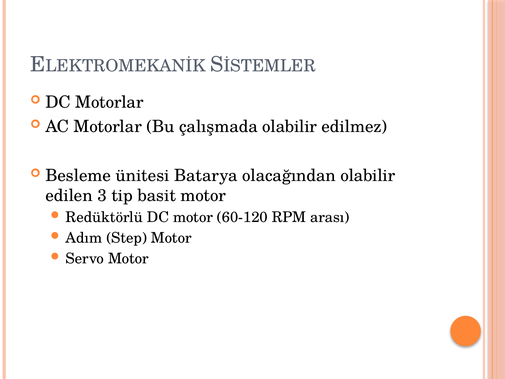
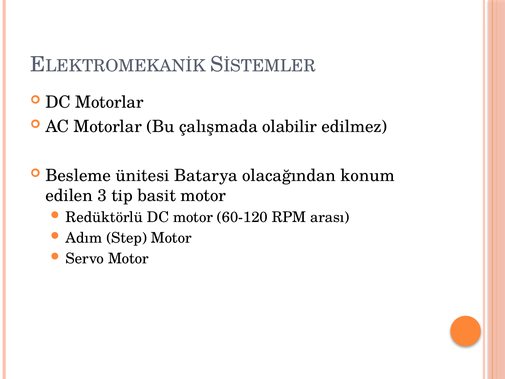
olacağından olabilir: olabilir -> konum (368, 175)
